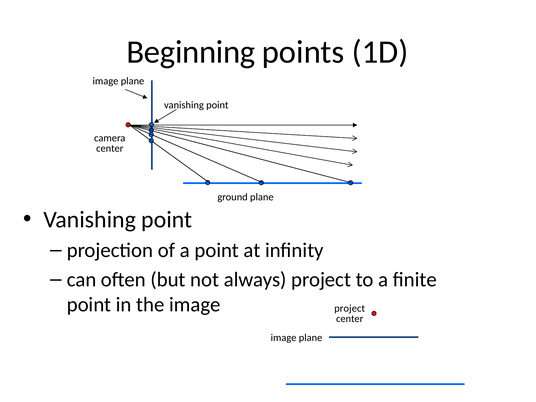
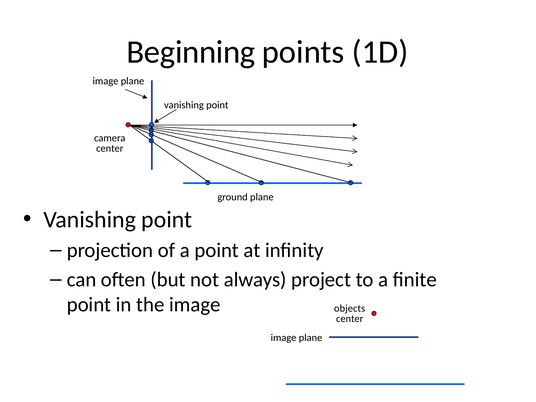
project: project -> objects (350, 308)
